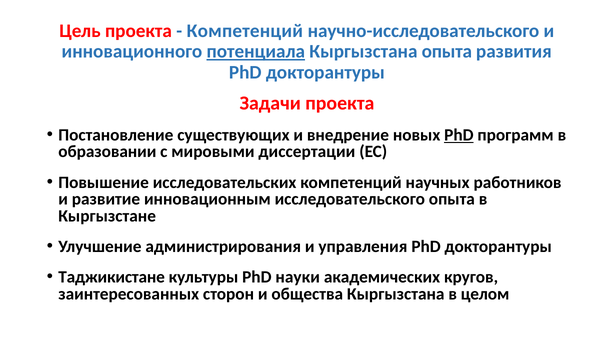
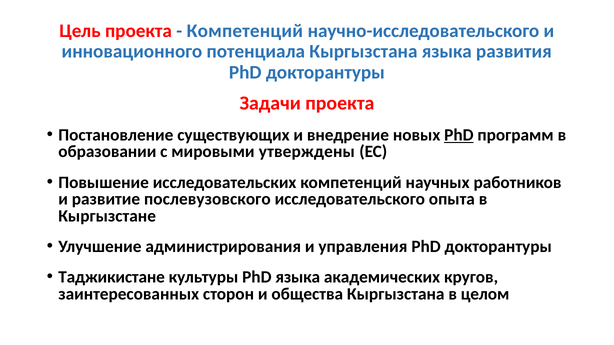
потенциала underline: present -> none (256, 52)
Кыргызстана опыта: опыта -> языка (447, 52)
диссертации: диссертации -> утверждены (307, 152)
инновационным: инновационным -> послевузовского (207, 199)
PhD науки: науки -> языка (298, 277)
